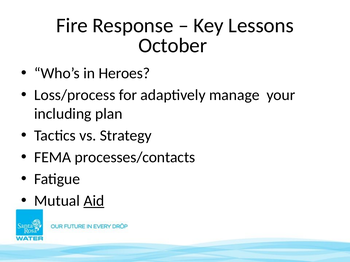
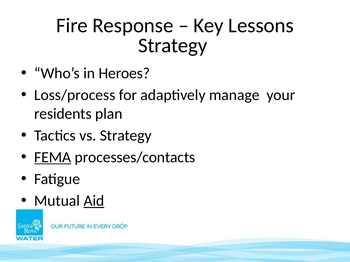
October: October -> Strategy (173, 46)
including: including -> residents (63, 114)
FEMA underline: none -> present (53, 158)
